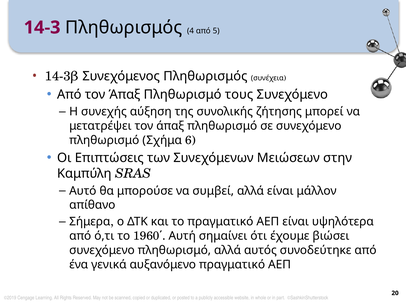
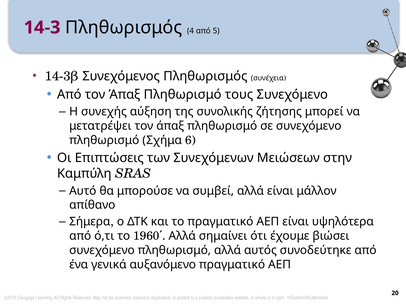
1960΄ Αυτή: Αυτή -> Αλλά (182, 236)
